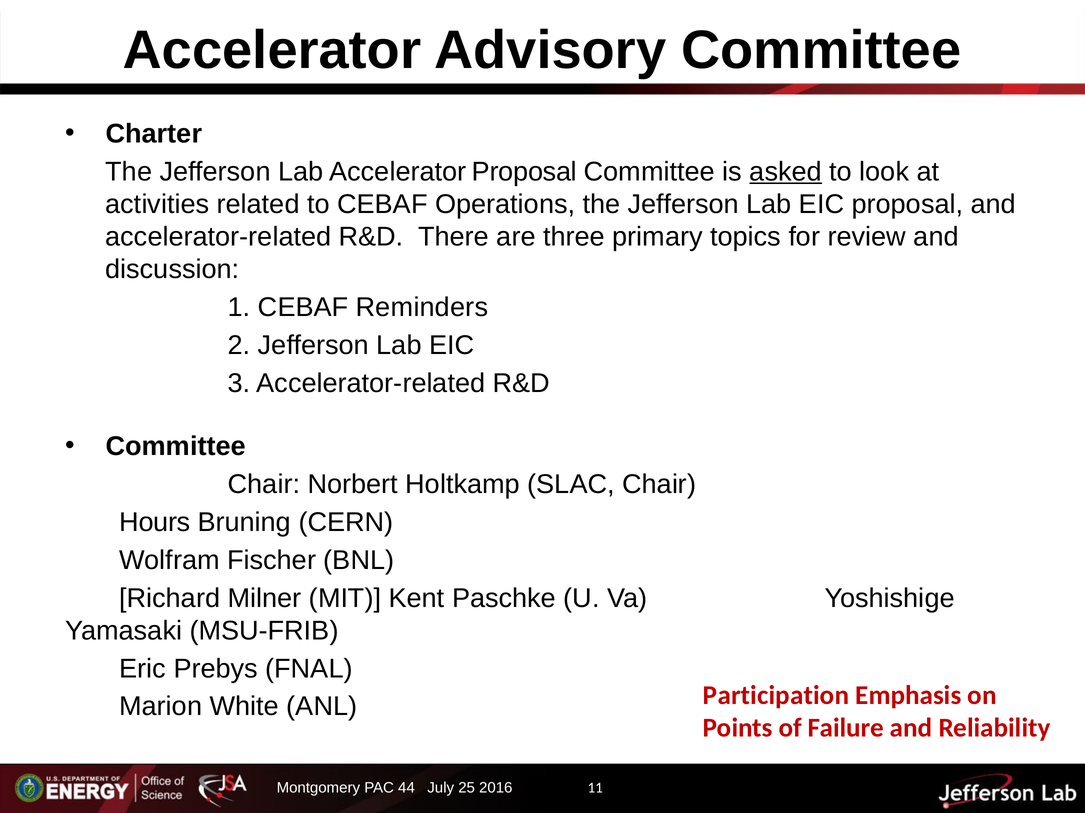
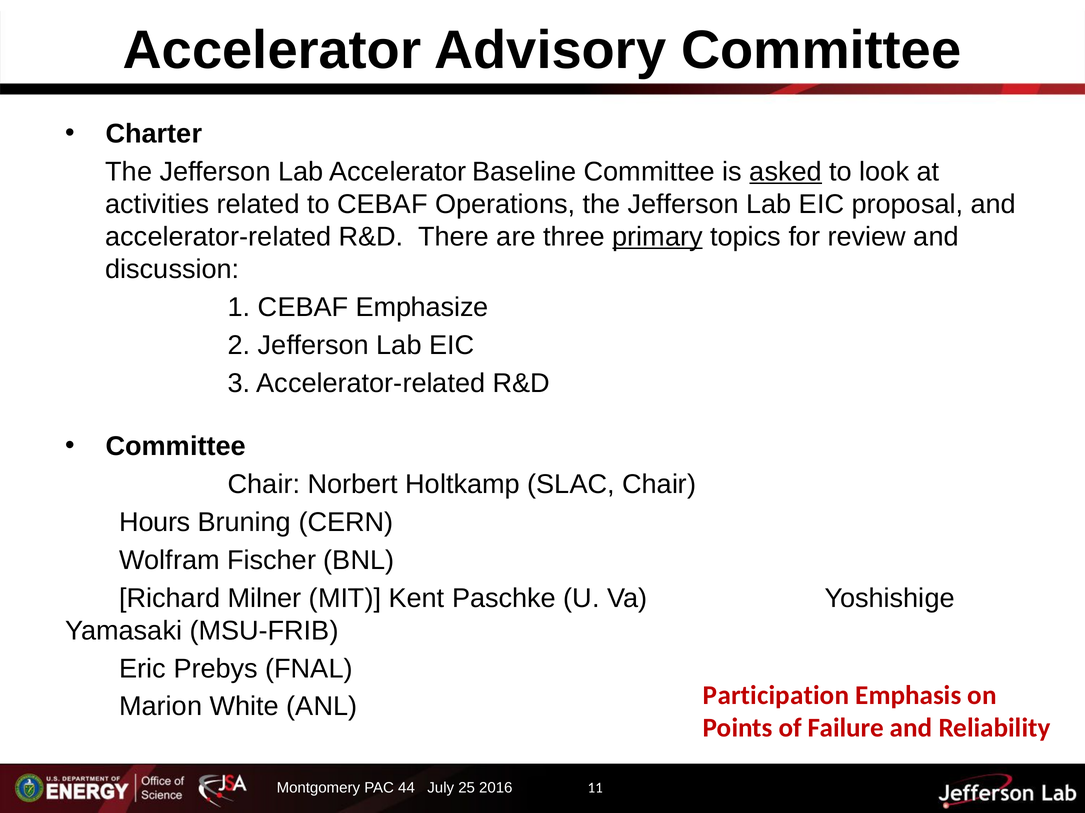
Accelerator Proposal: Proposal -> Baseline (524, 172)
primary underline: none -> present (658, 237)
Reminders: Reminders -> Emphasize (422, 307)
